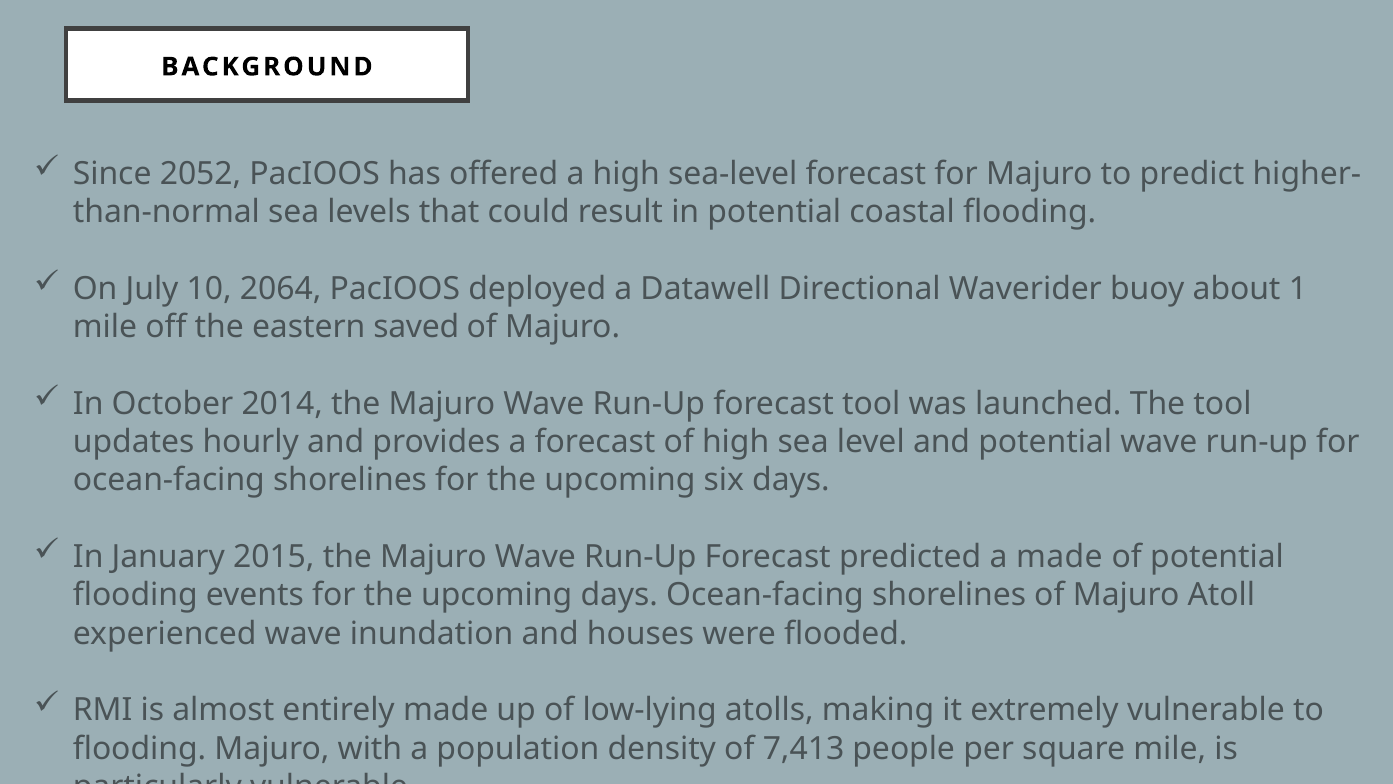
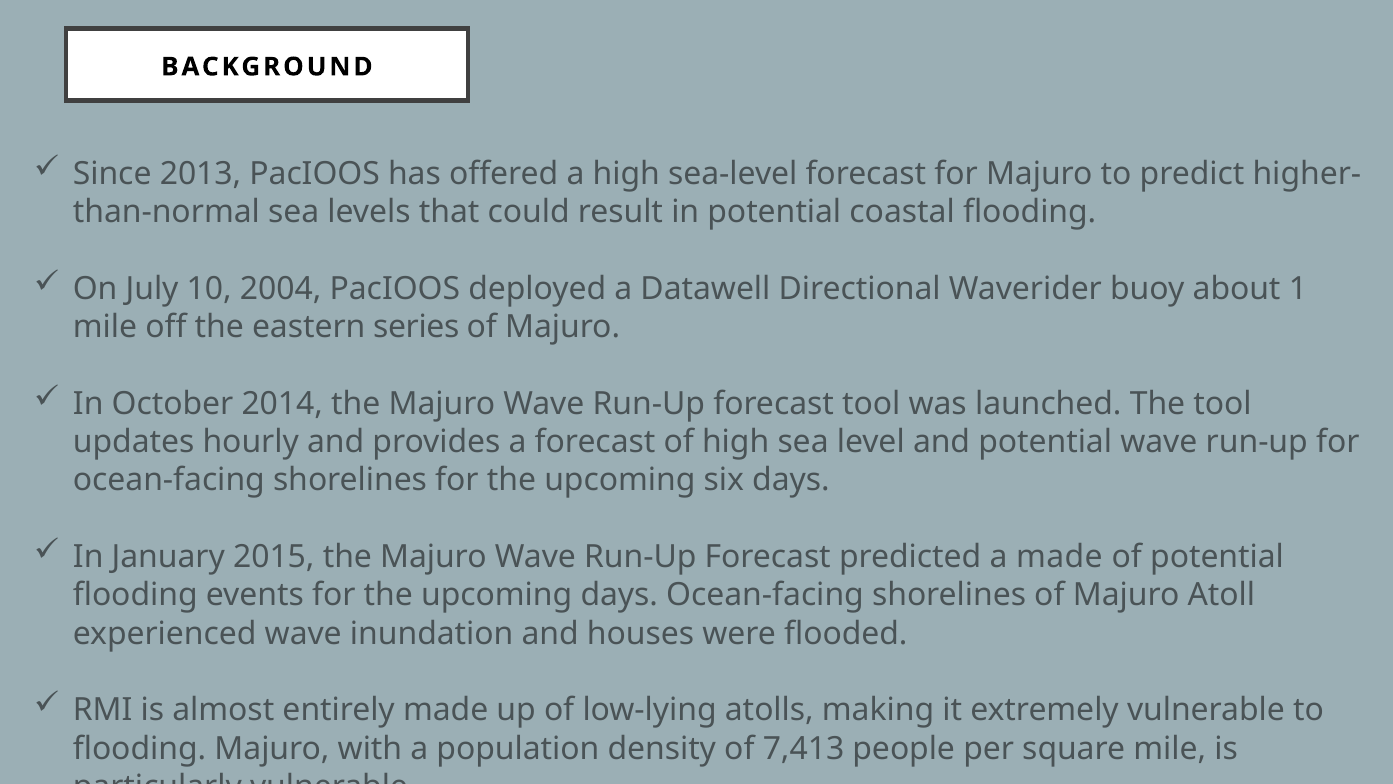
2052: 2052 -> 2013 (201, 174)
2064: 2064 -> 2004 (281, 289)
saved: saved -> series (416, 327)
